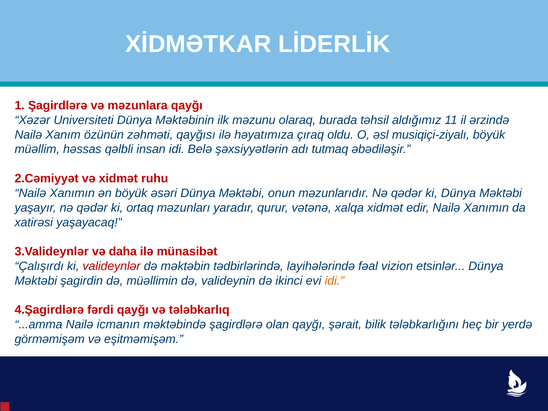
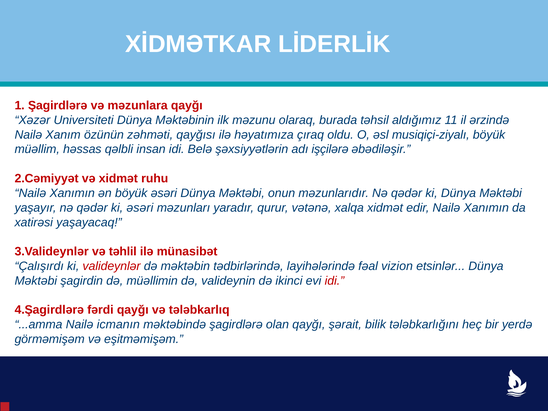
tutmaq: tutmaq -> işçilərə (330, 149)
ki ortaq: ortaq -> əsəri (140, 208)
daha: daha -> təhlil (123, 252)
idi colour: orange -> red (334, 281)
